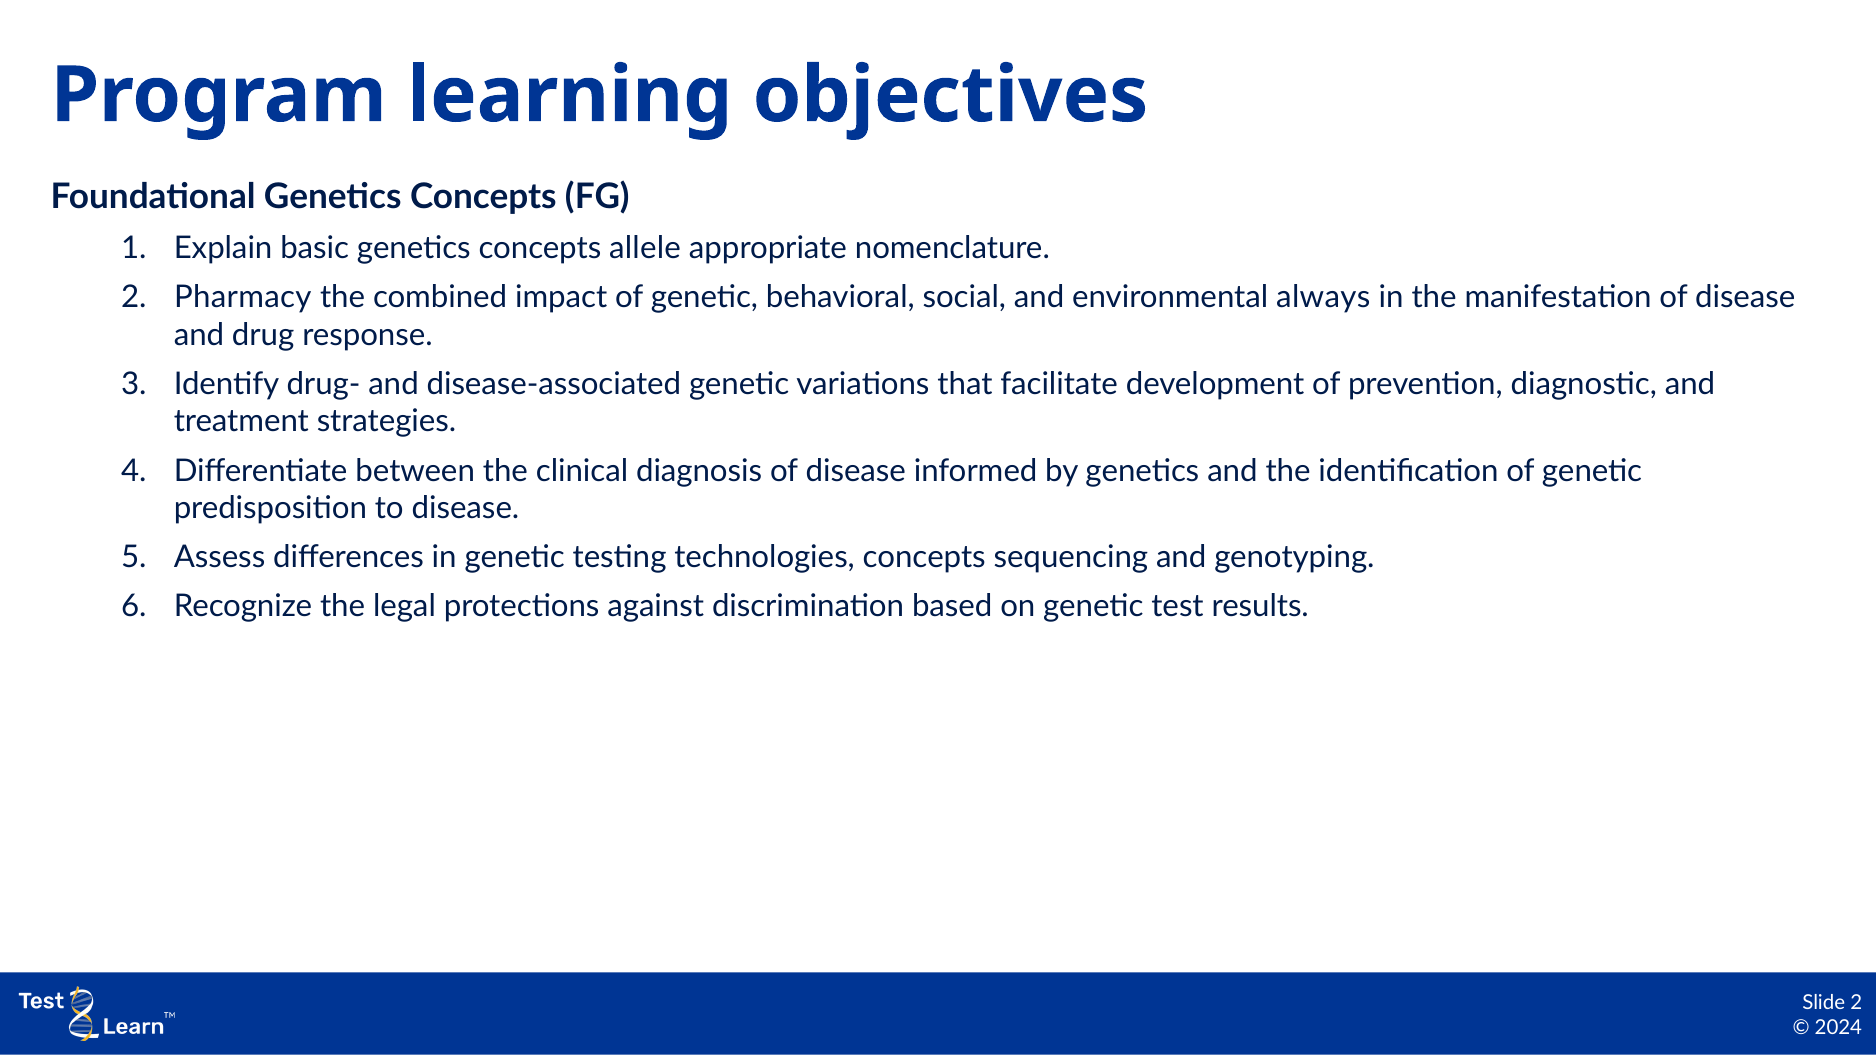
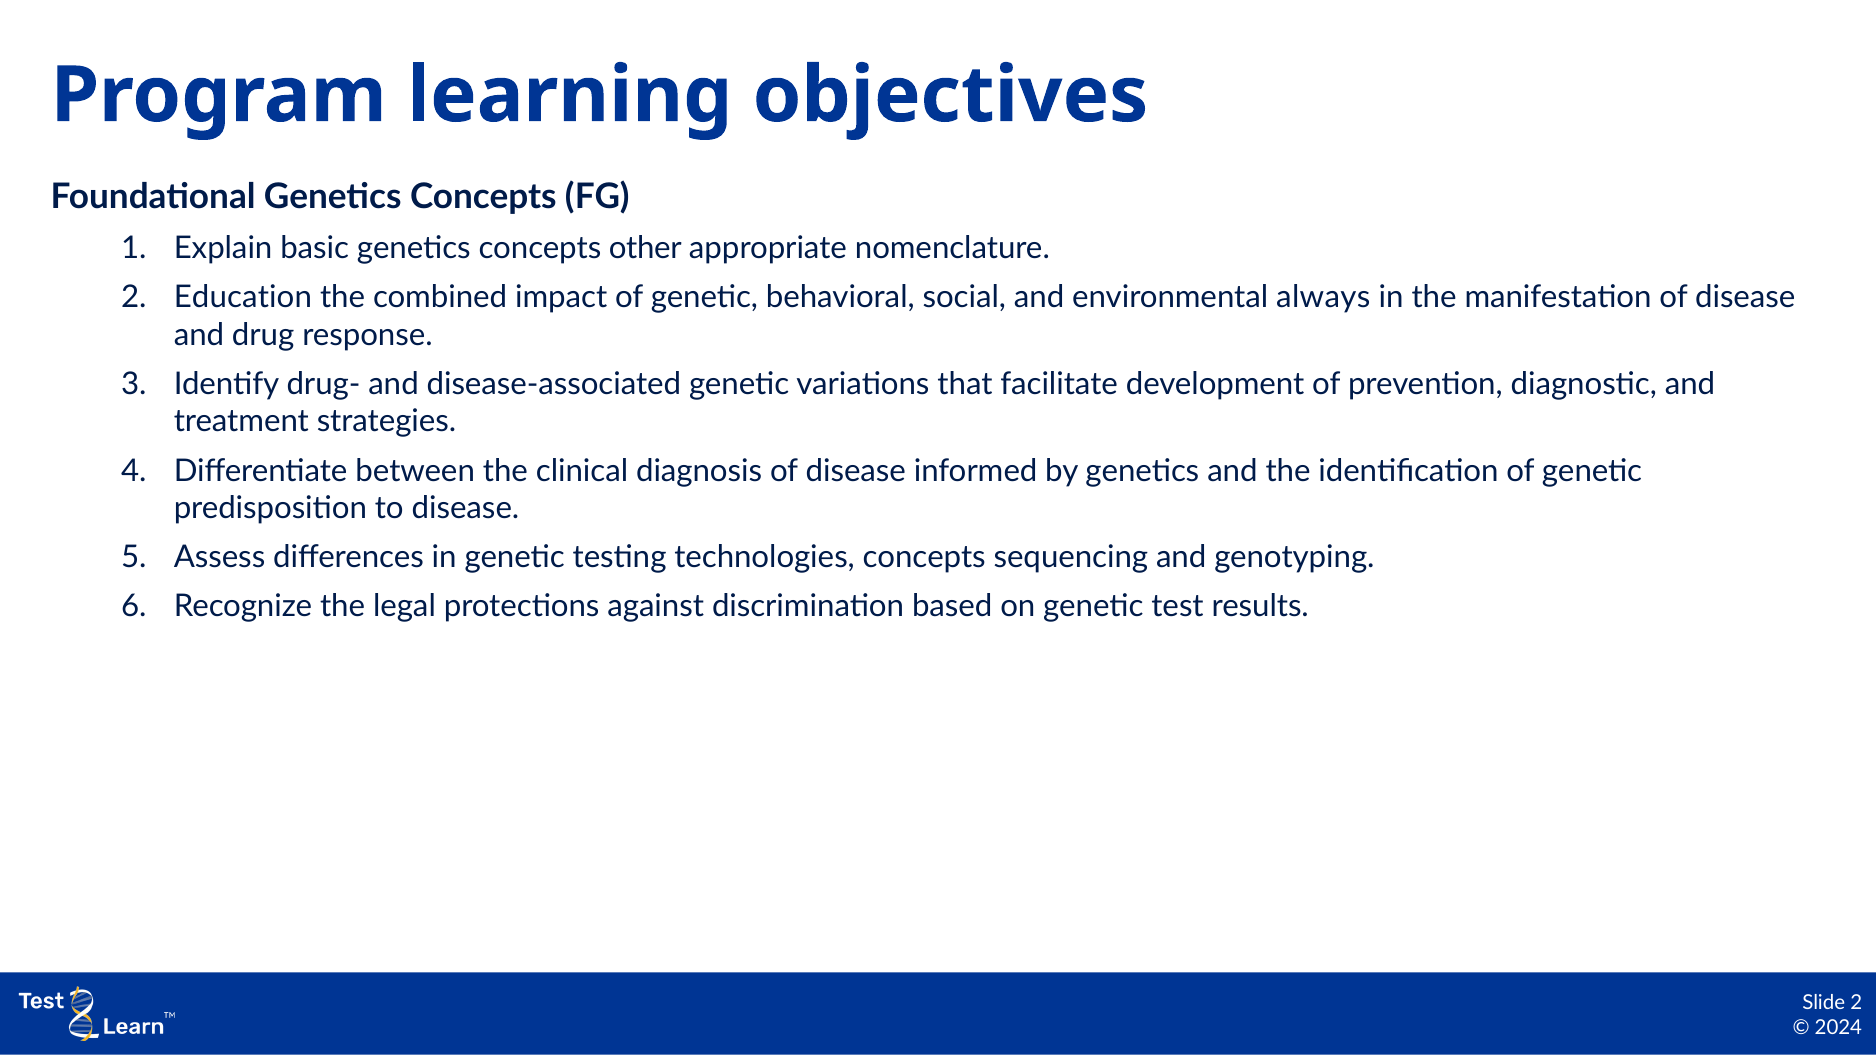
allele: allele -> other (645, 248)
Pharmacy: Pharmacy -> Education (243, 298)
